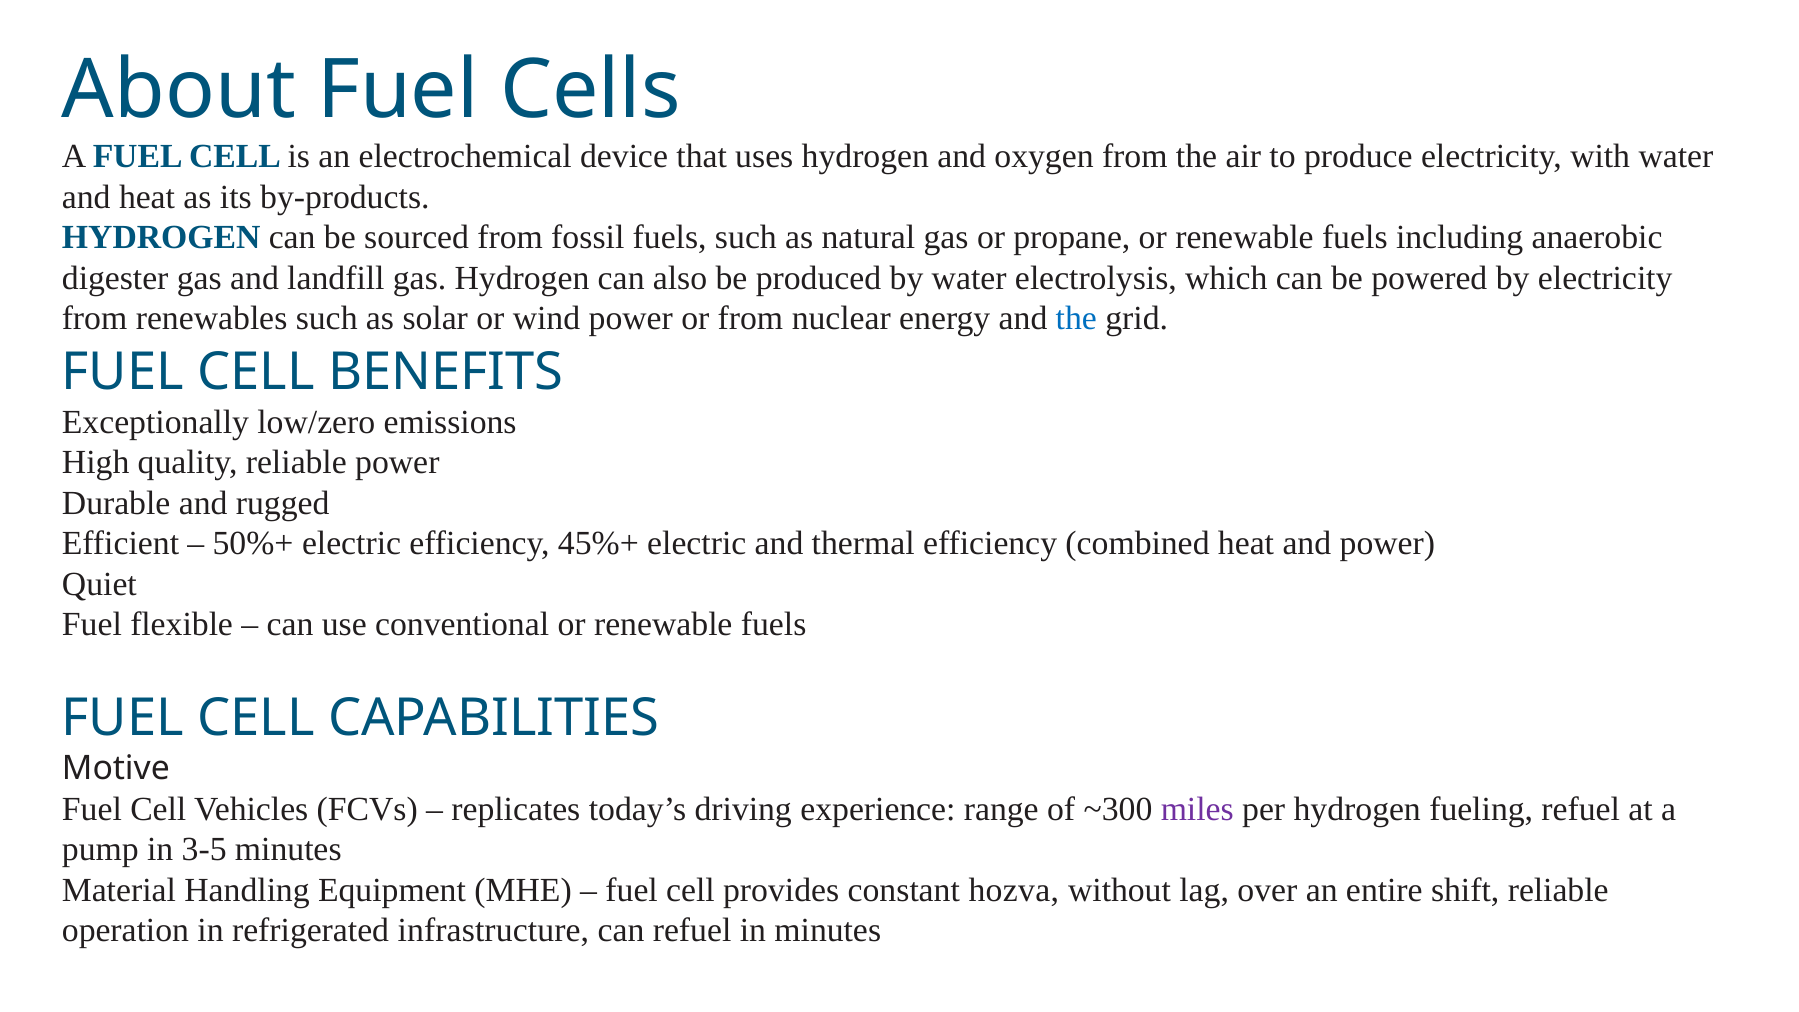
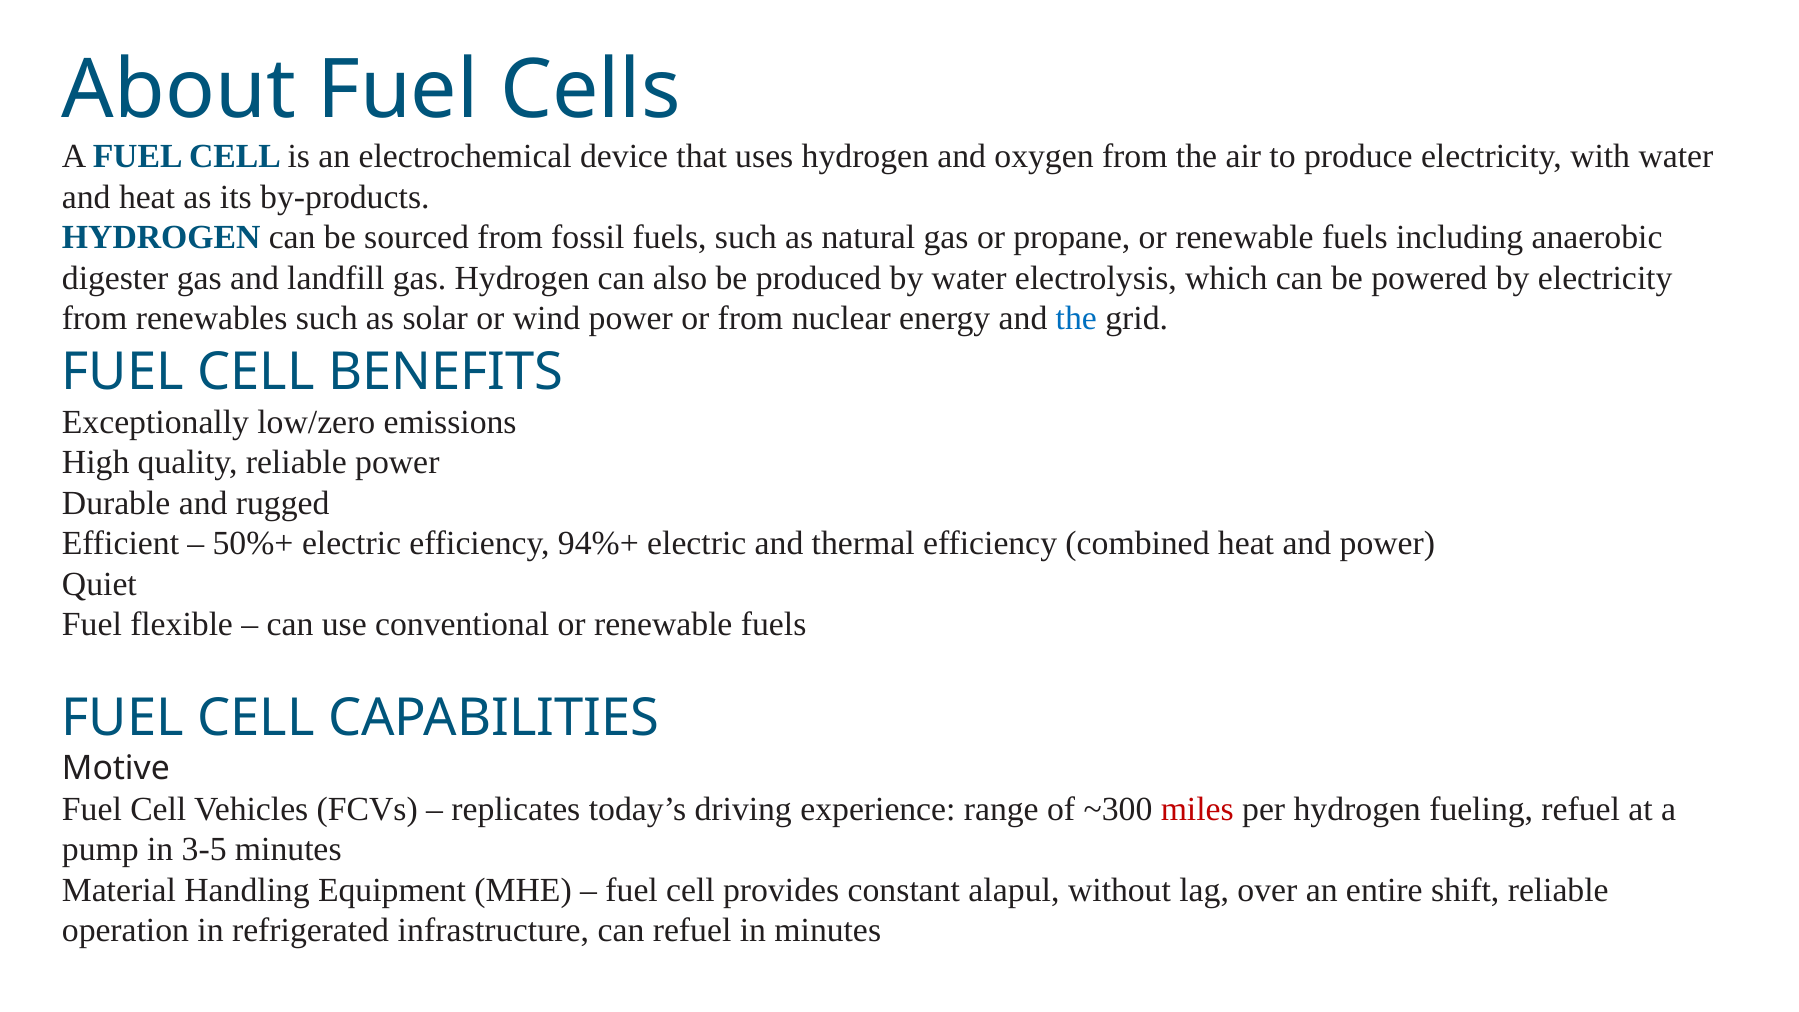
45%+: 45%+ -> 94%+ (598, 544)
miles colour: purple -> red (1197, 809)
hozva: hozva -> alapul (1014, 890)
